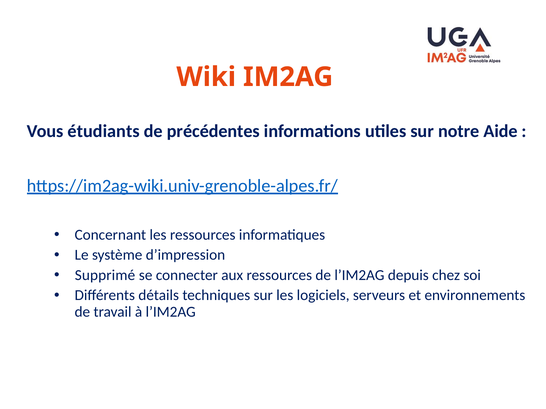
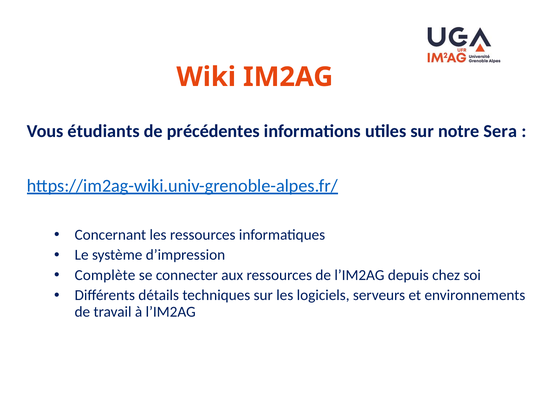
Aide: Aide -> Sera (500, 131)
Supprimé: Supprimé -> Complète (105, 275)
